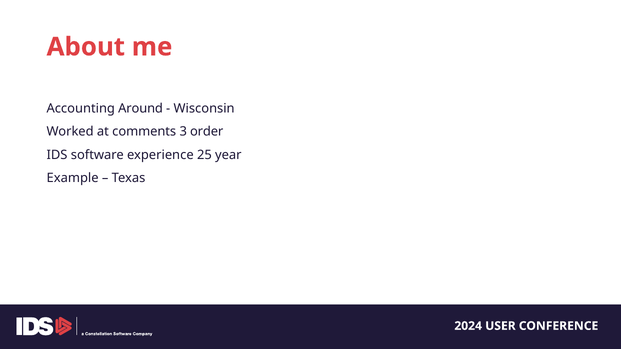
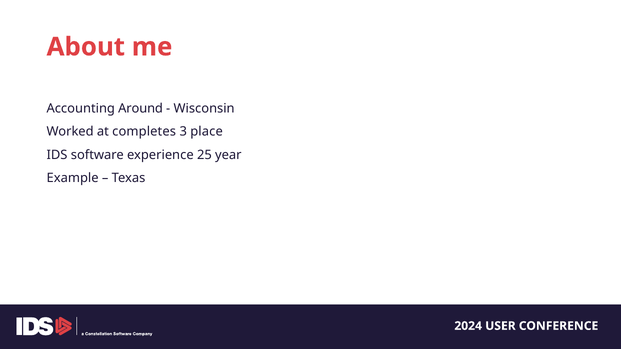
comments: comments -> completes (144, 132)
order: order -> place (207, 132)
